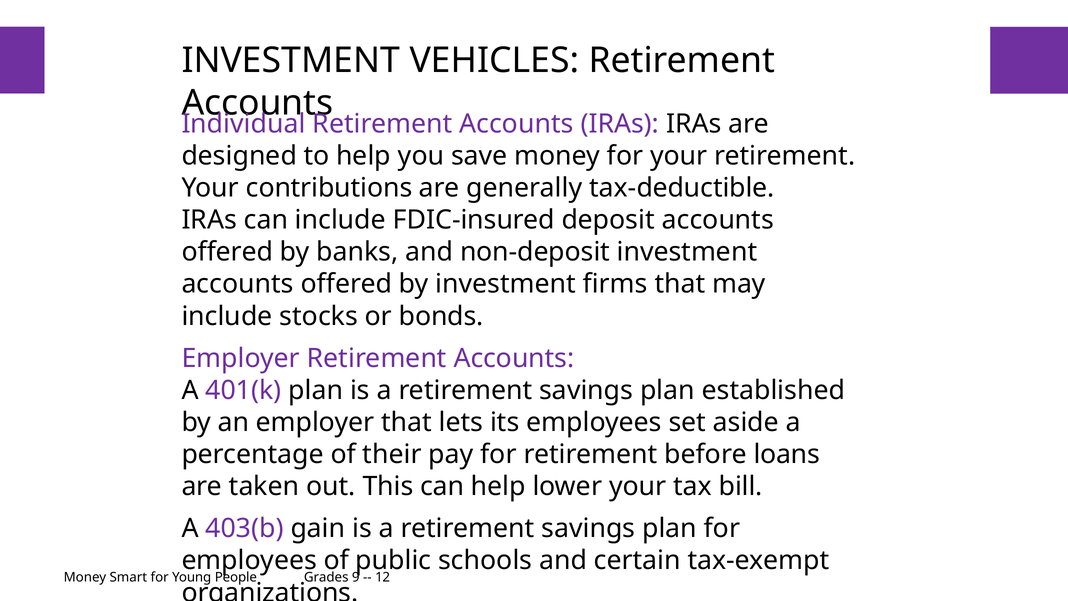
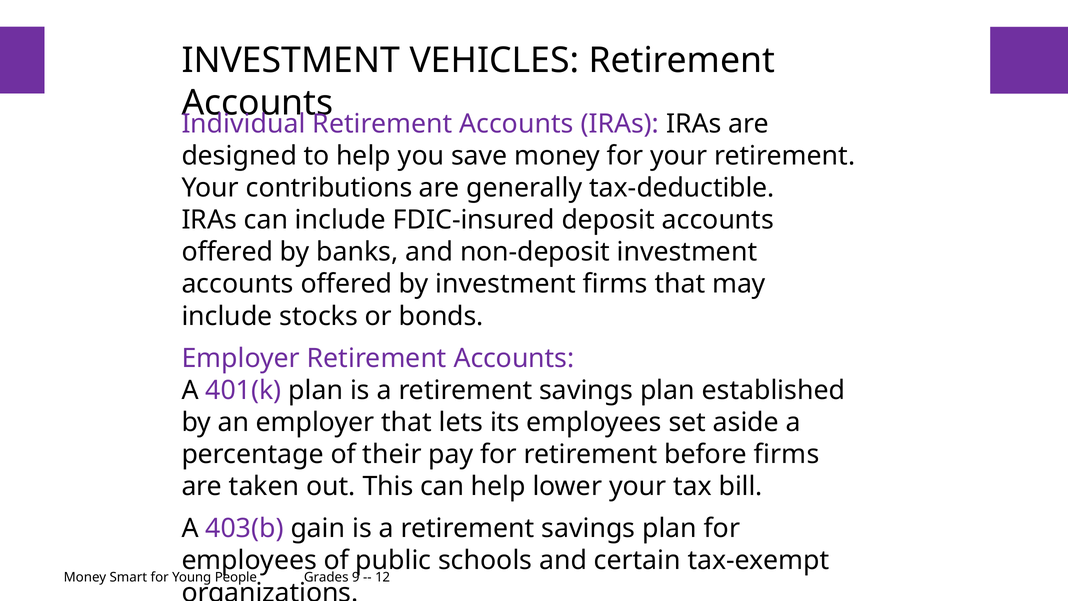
before loans: loans -> firms (787, 454)
